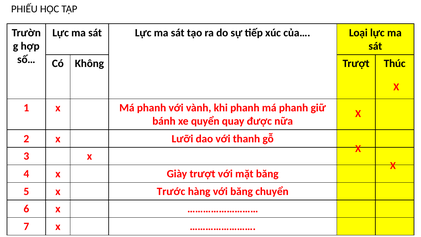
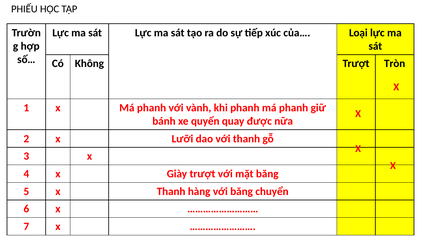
Thúc: Thúc -> Tròn (395, 64)
x Trước: Trước -> Thanh (171, 191)
